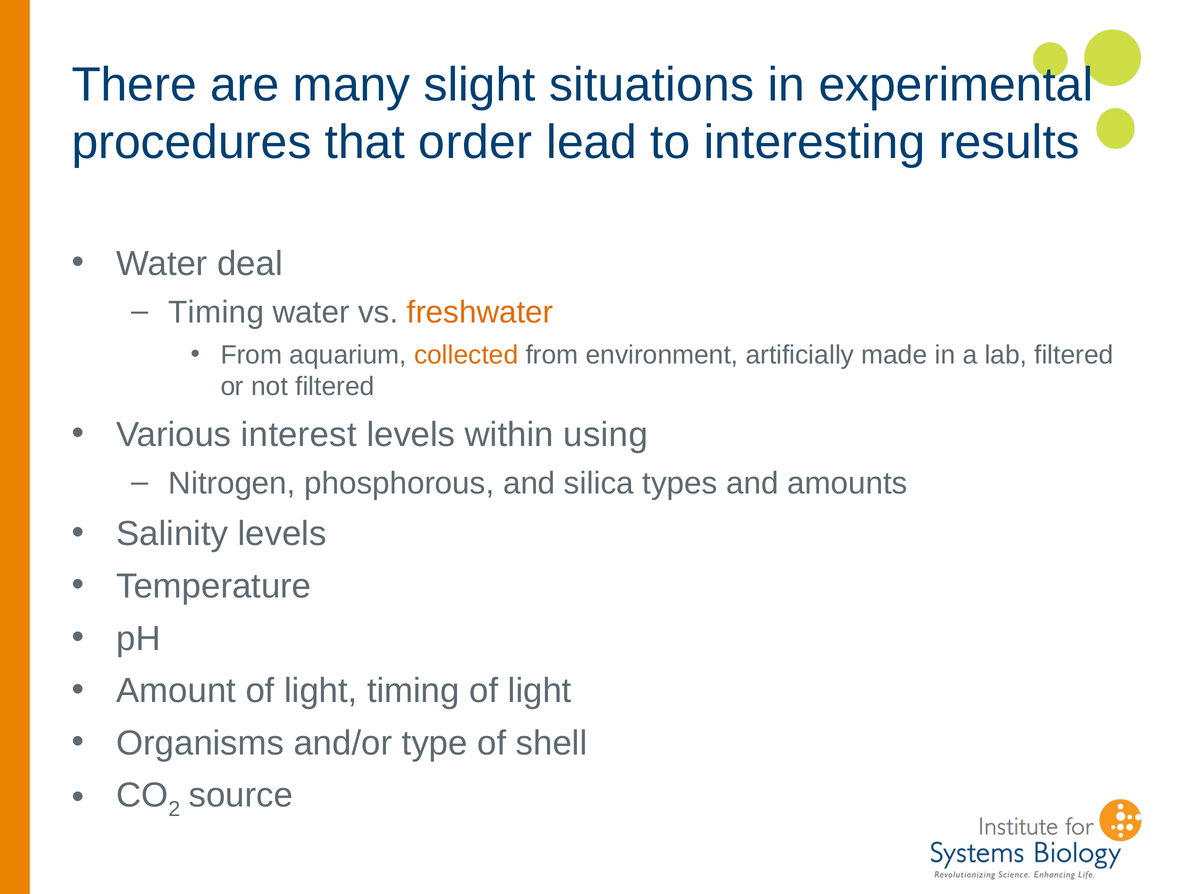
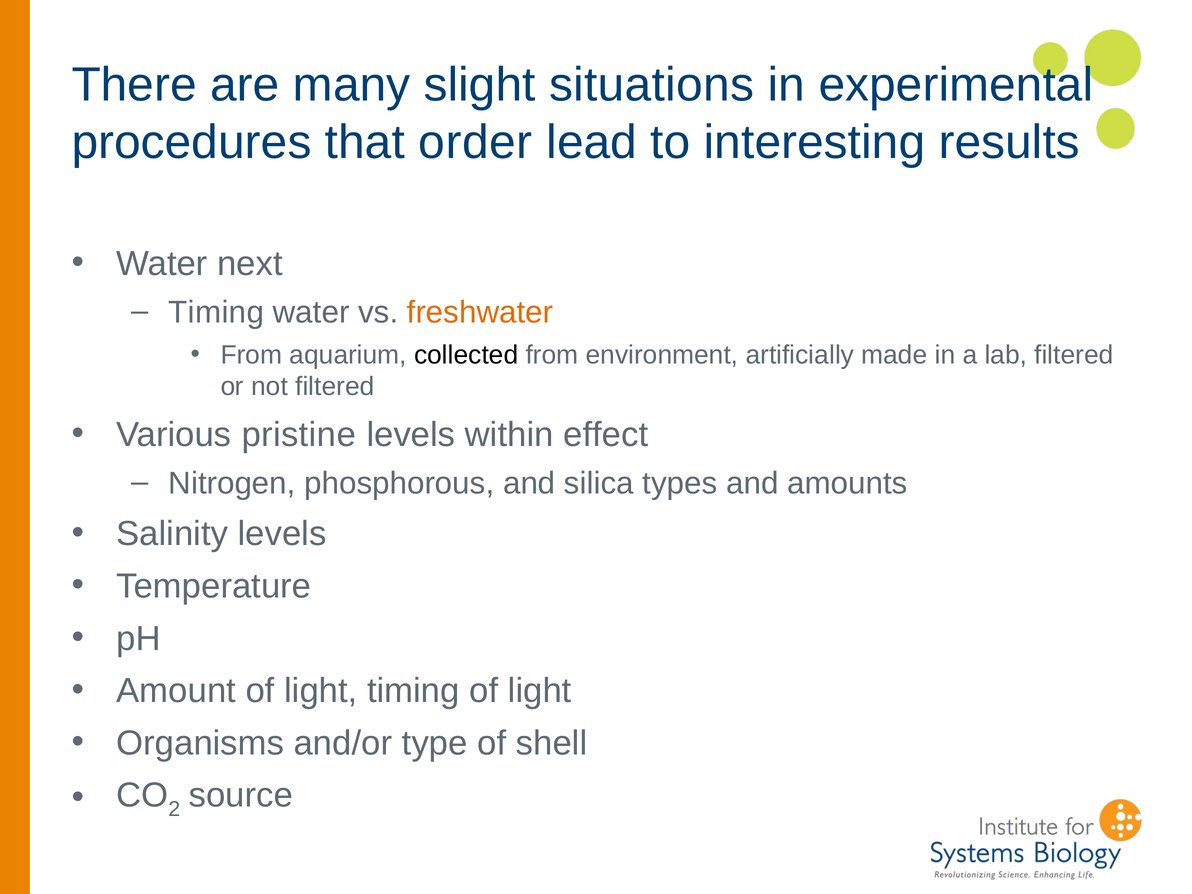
deal: deal -> next (250, 264)
collected colour: orange -> black (466, 355)
interest: interest -> pristine (299, 435)
using: using -> effect (606, 435)
